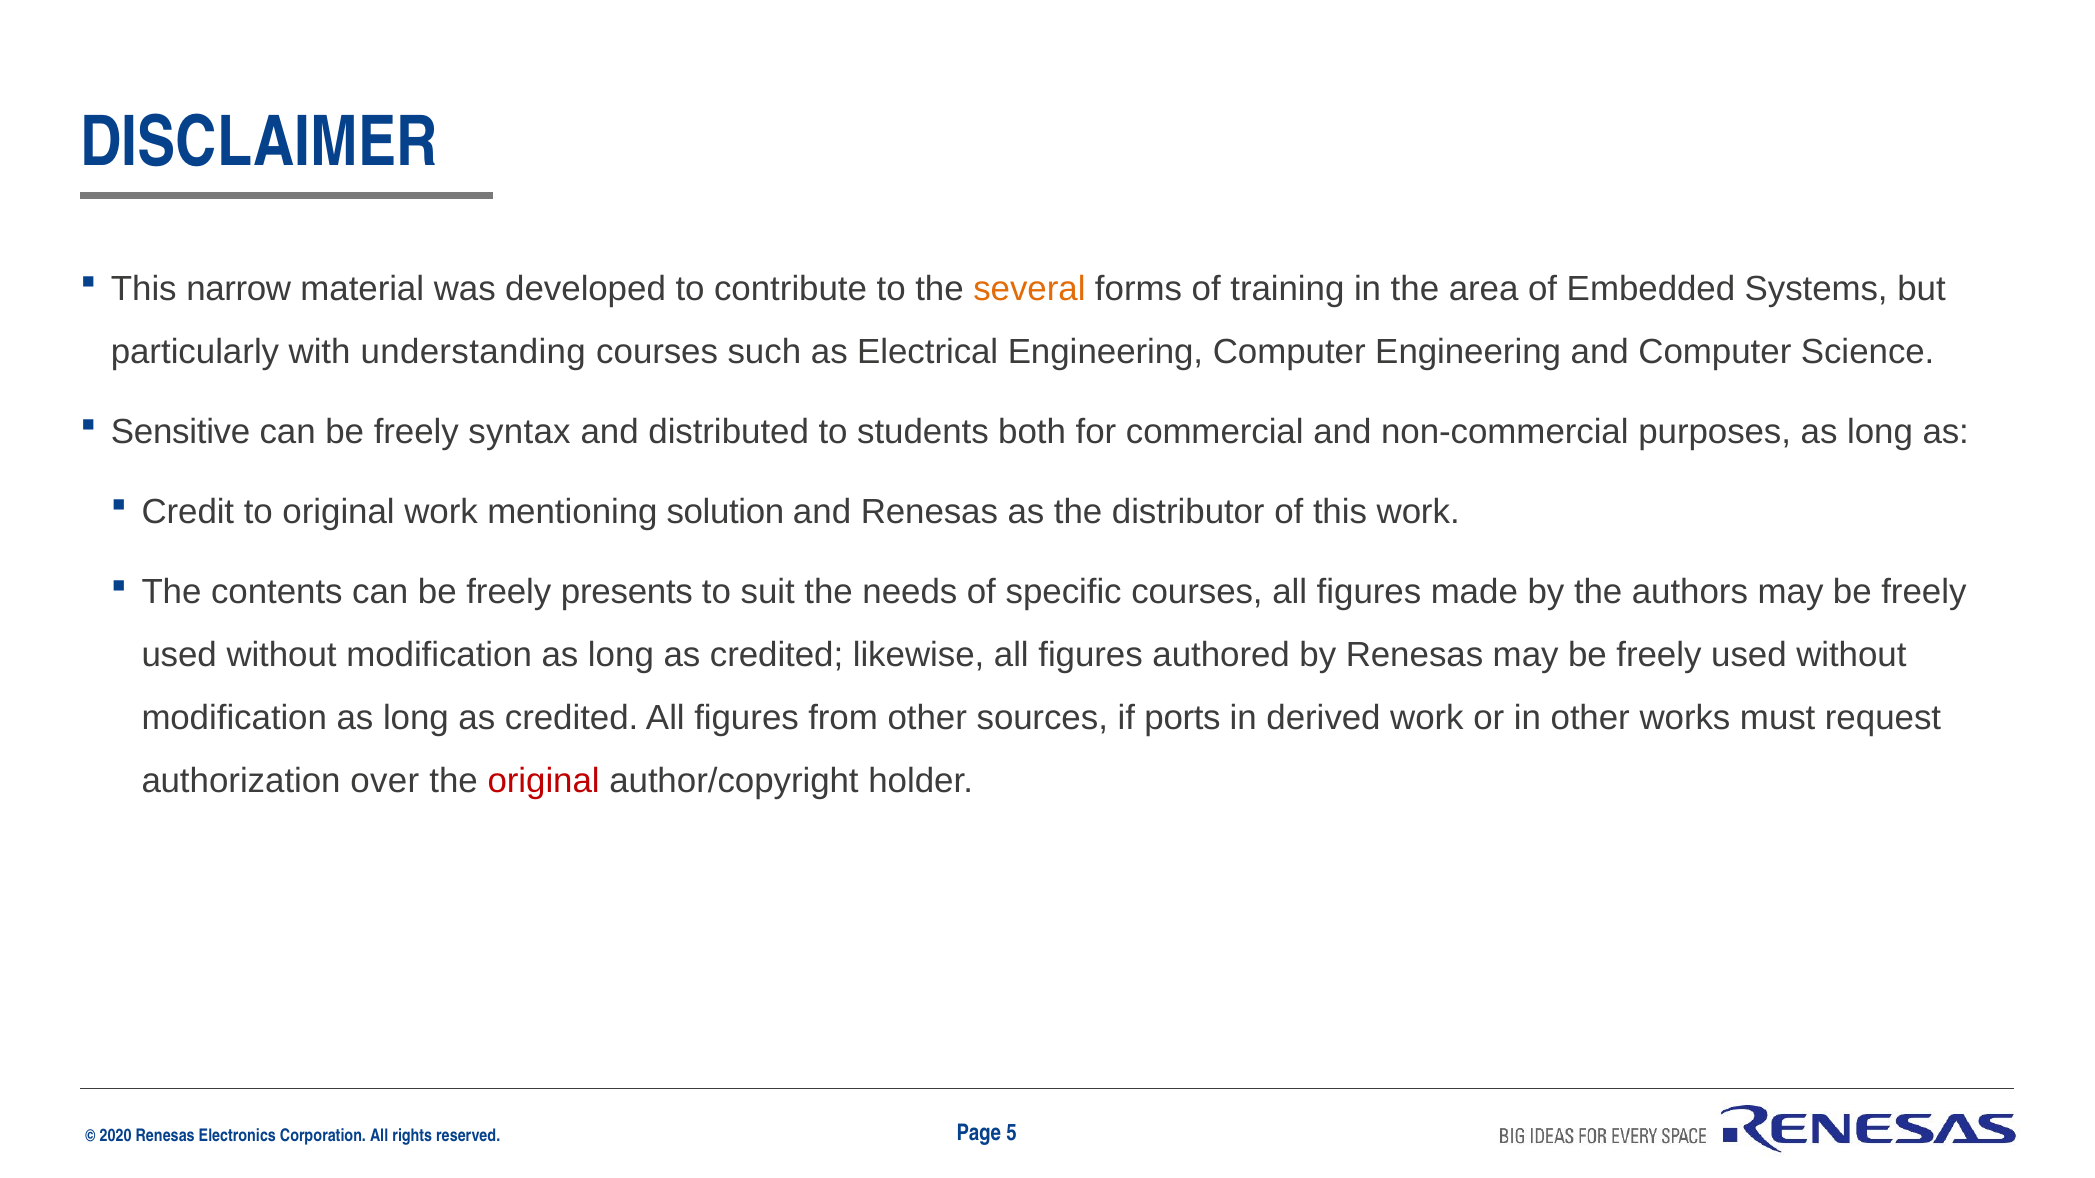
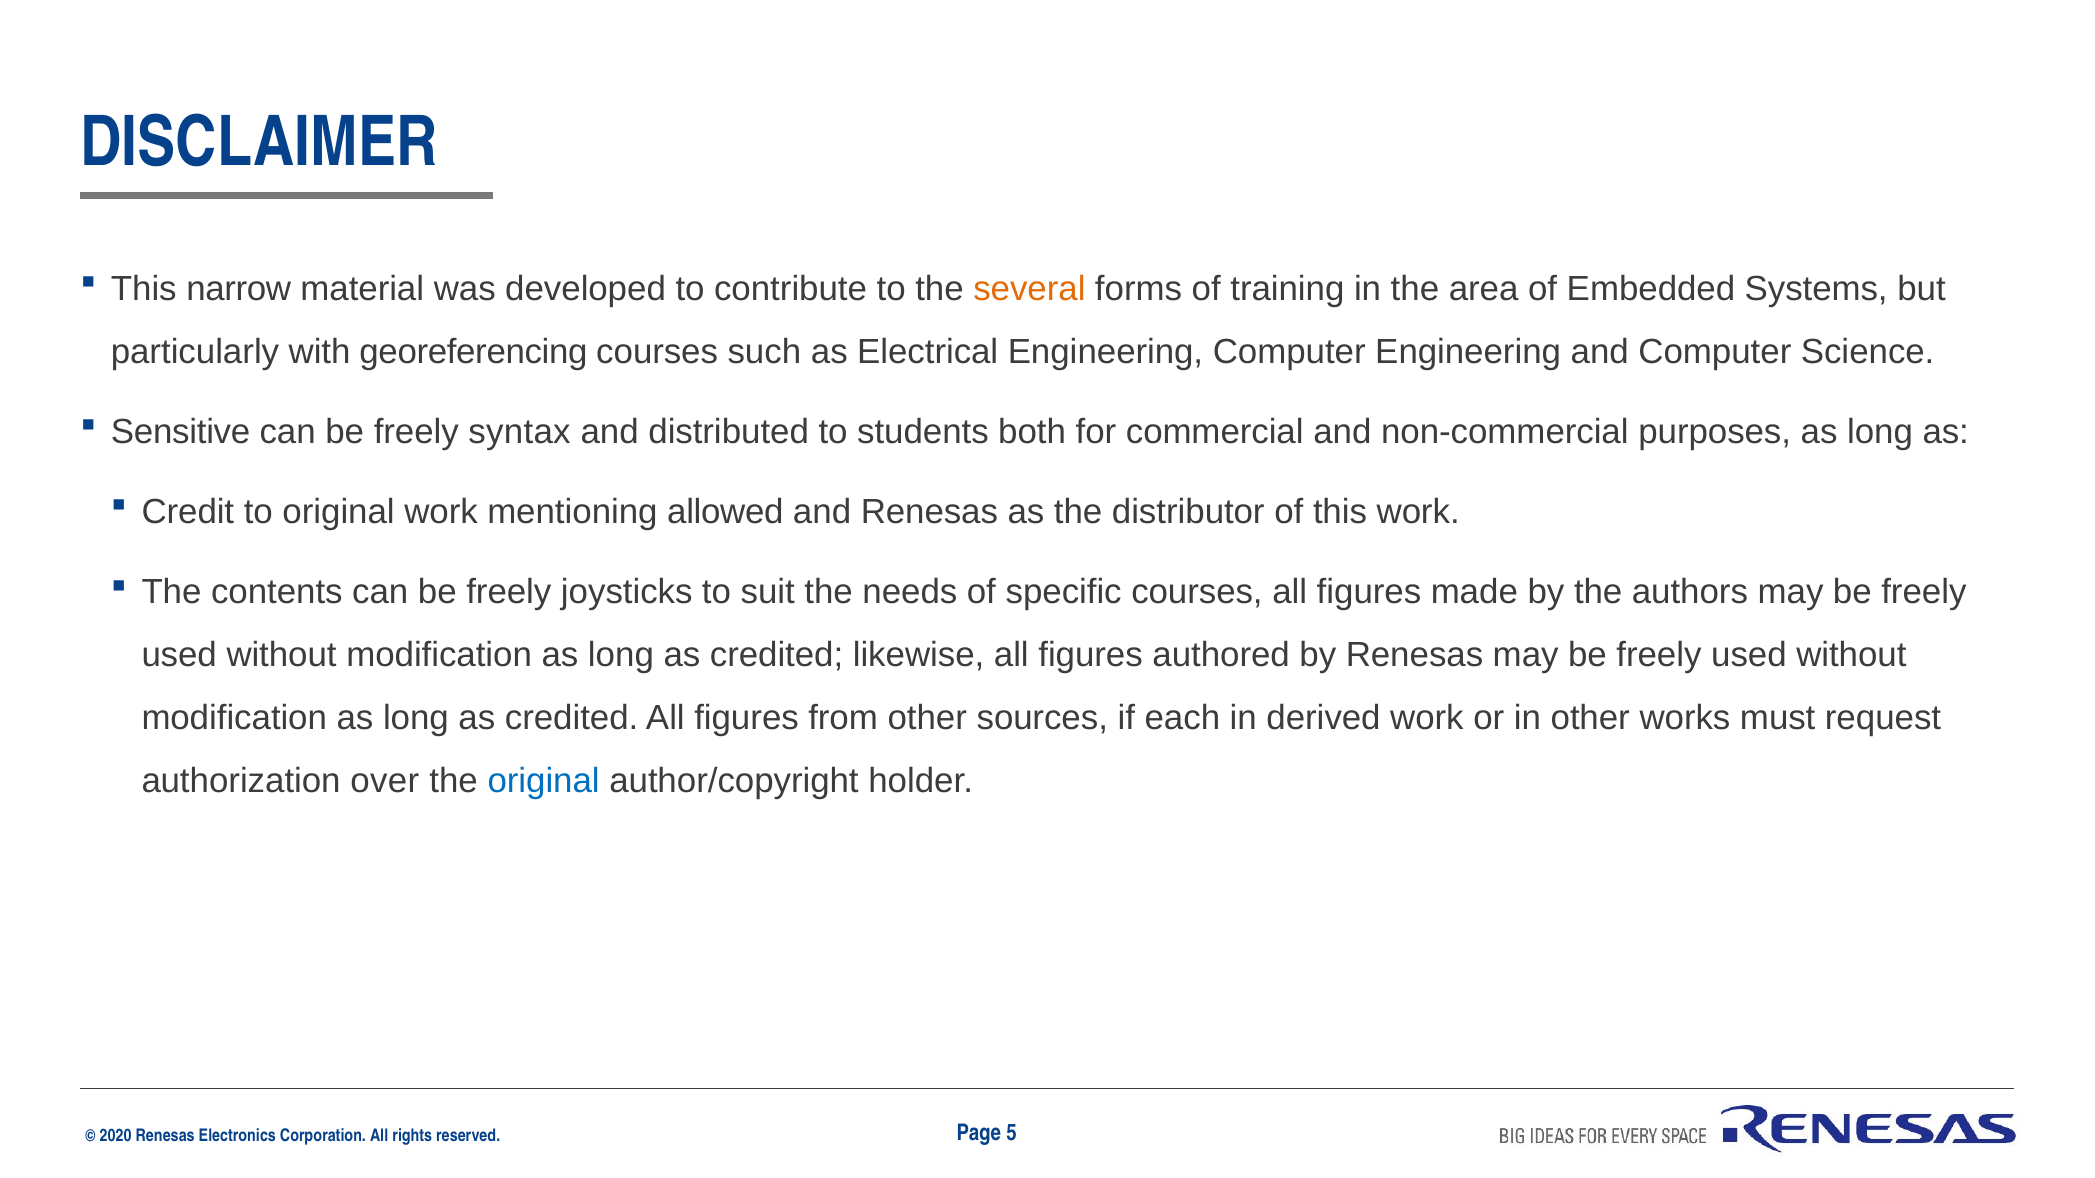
understanding: understanding -> georeferencing (473, 352)
solution: solution -> allowed (725, 512)
presents: presents -> joysticks (627, 593)
ports: ports -> each (1182, 718)
original colour: red -> blue (544, 781)
